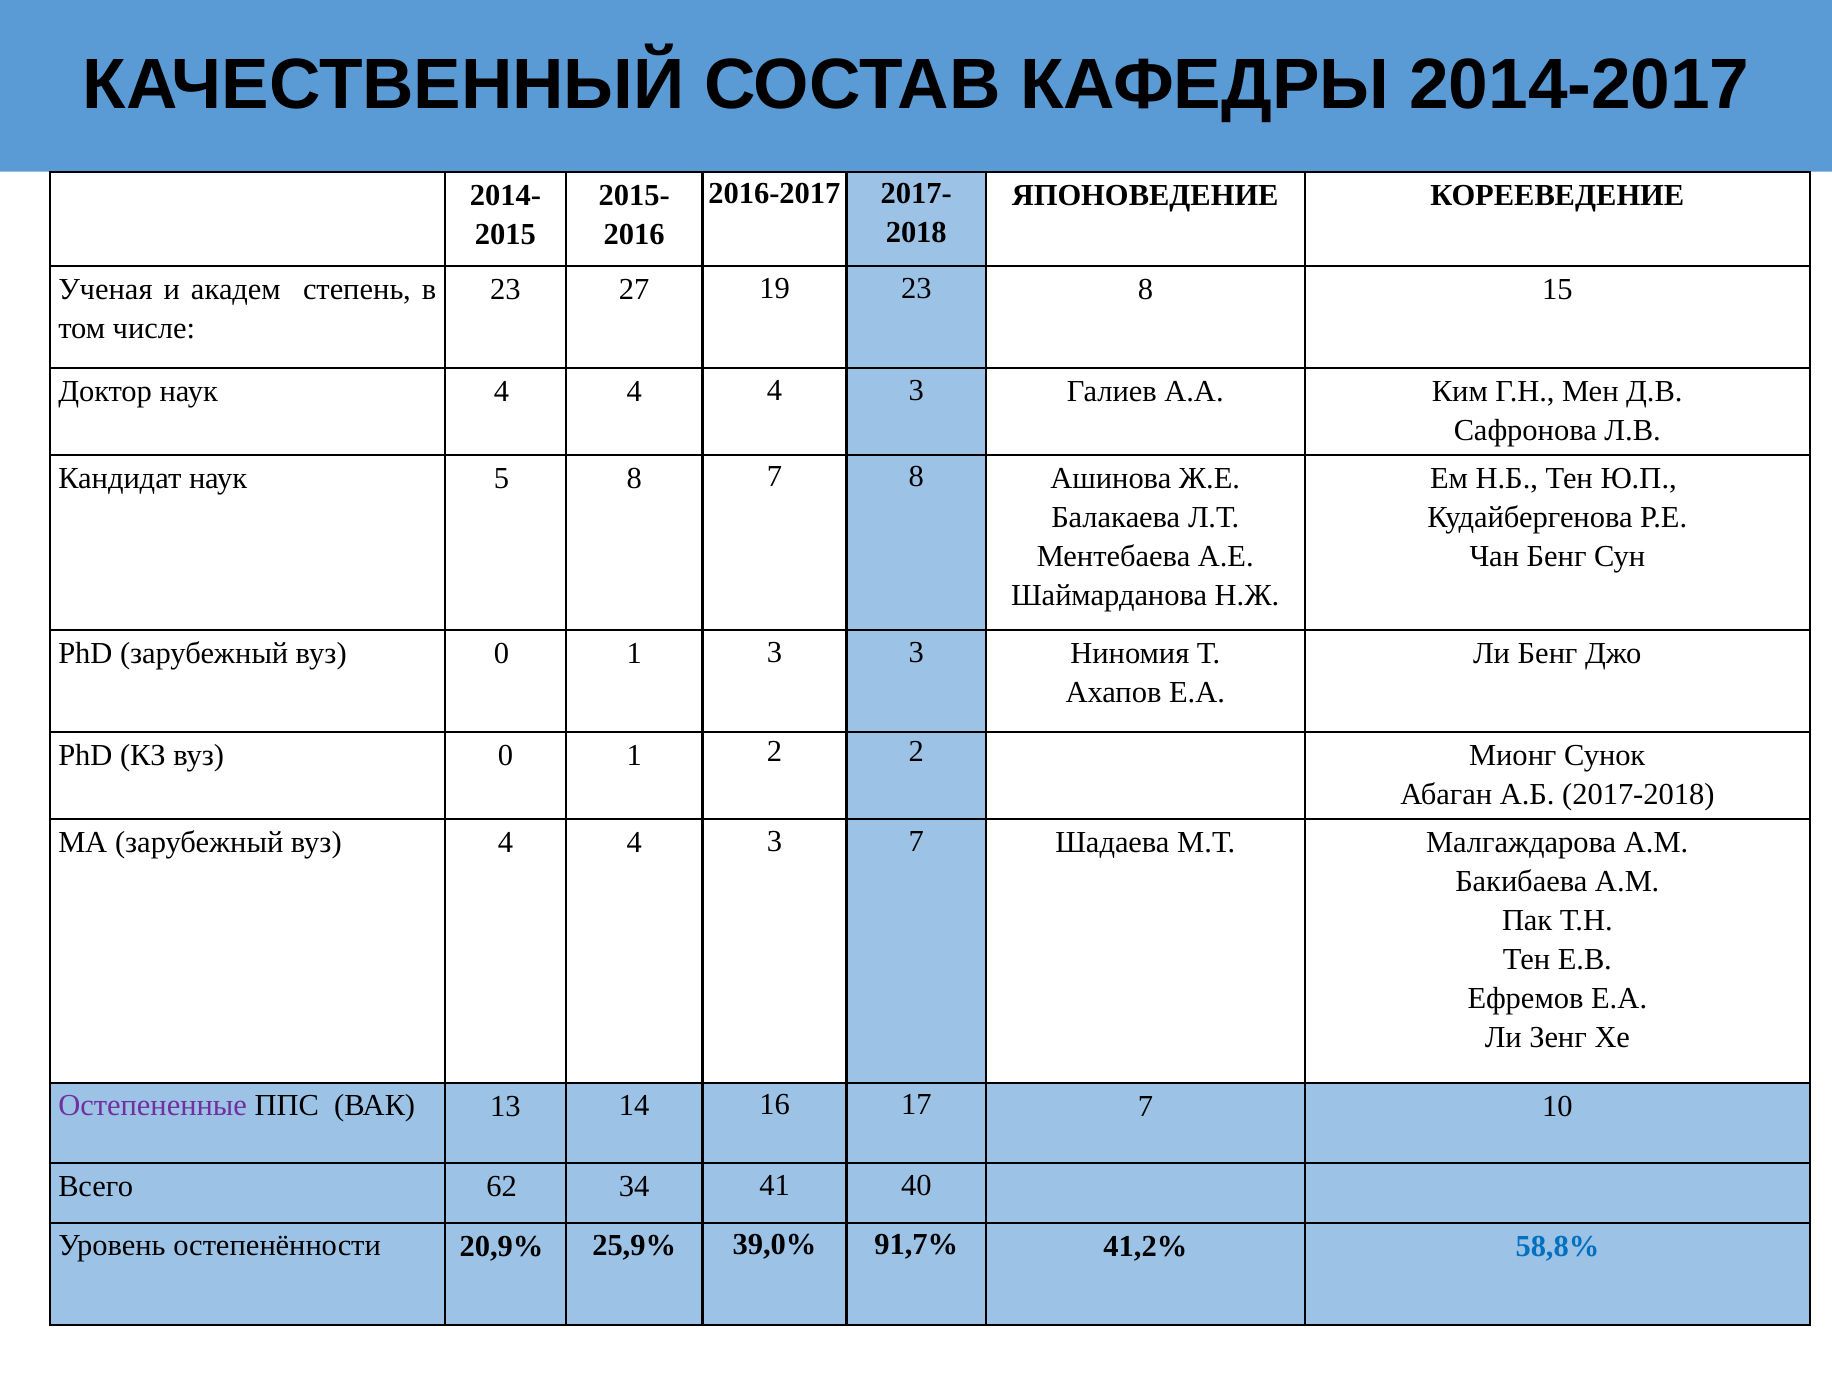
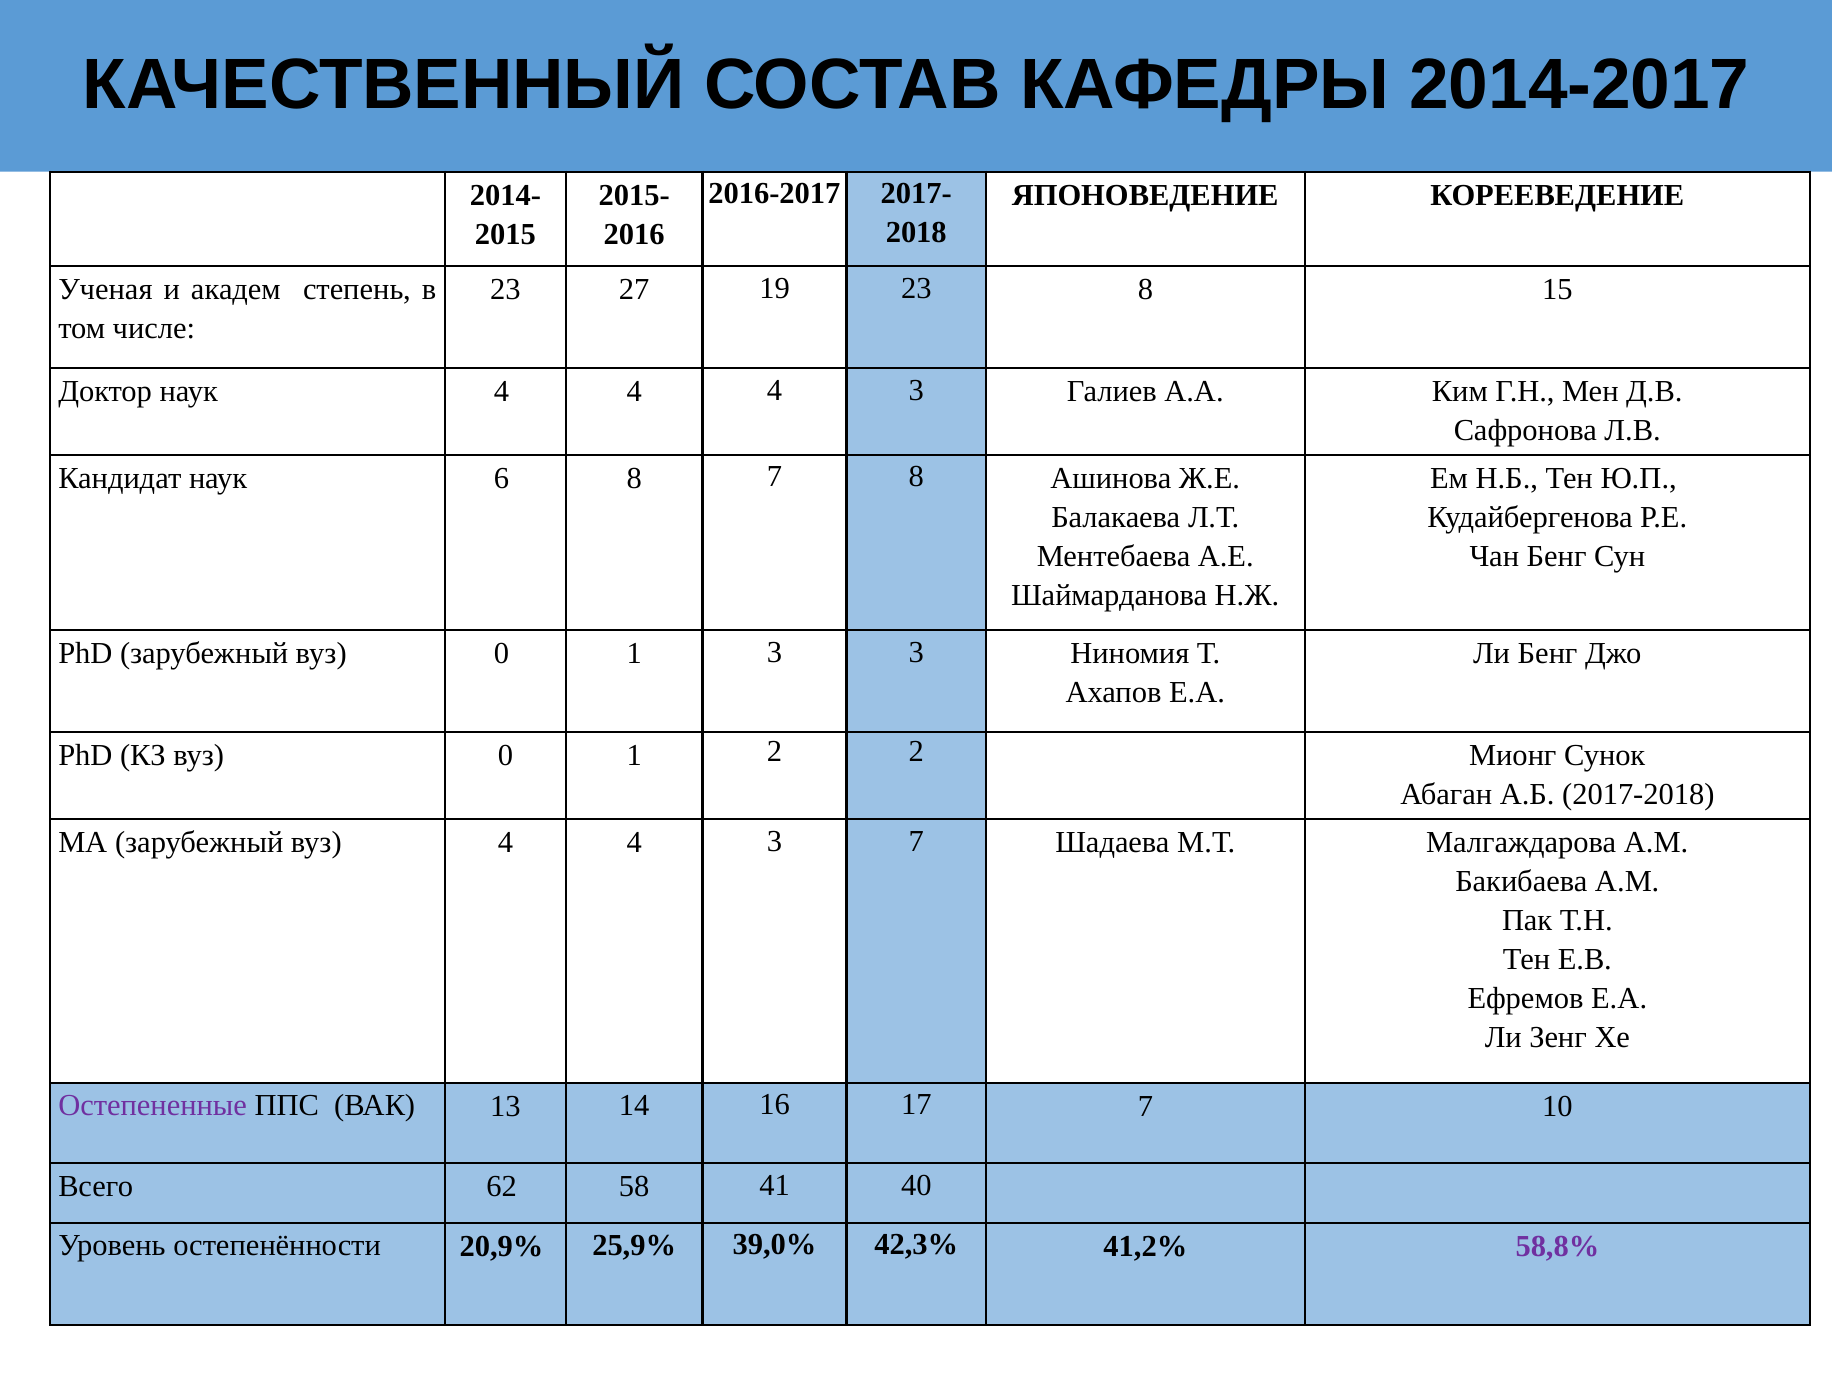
5: 5 -> 6 (502, 478)
34: 34 -> 58 (634, 1186)
91,7%: 91,7% -> 42,3% (916, 1245)
58,8% colour: blue -> purple (1557, 1246)
